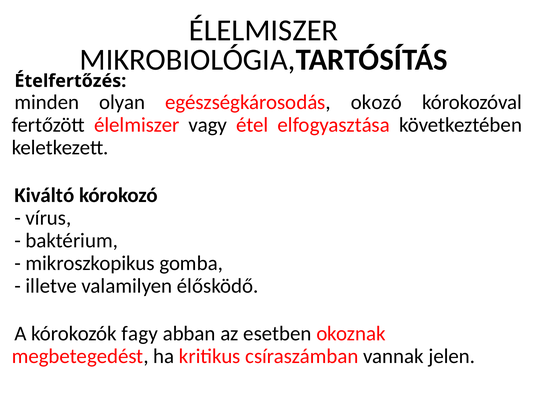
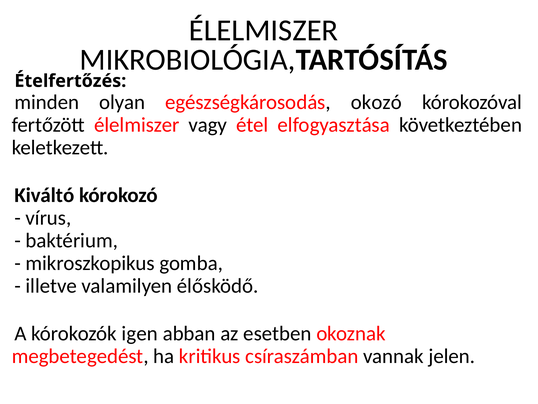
fagy: fagy -> igen (140, 333)
